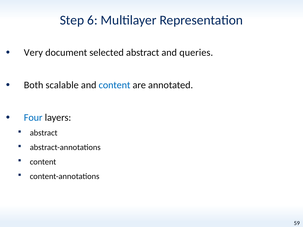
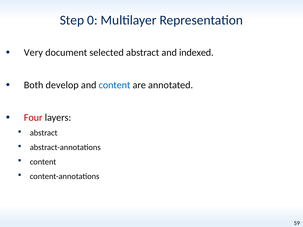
6: 6 -> 0 (92, 20)
queries: queries -> indexed (196, 52)
scalable: scalable -> develop (62, 85)
Four colour: blue -> red (33, 118)
